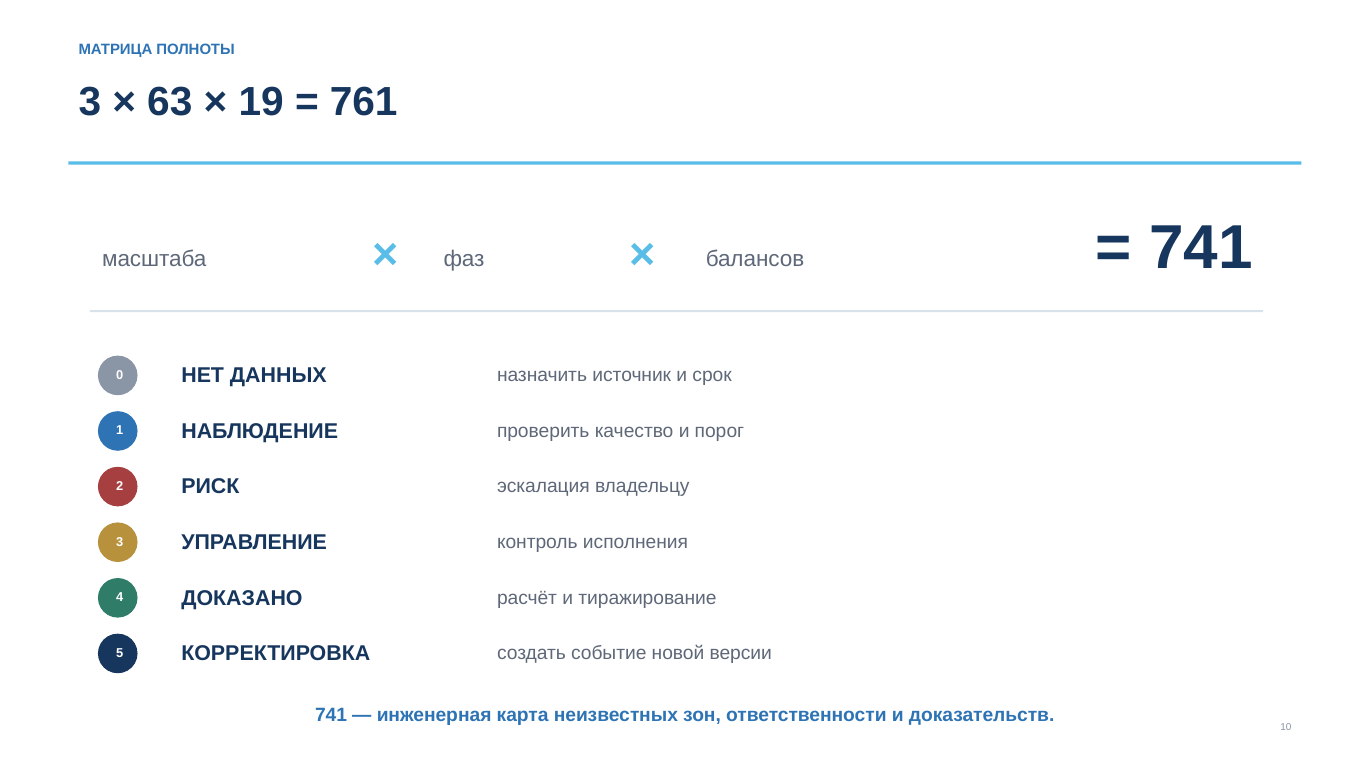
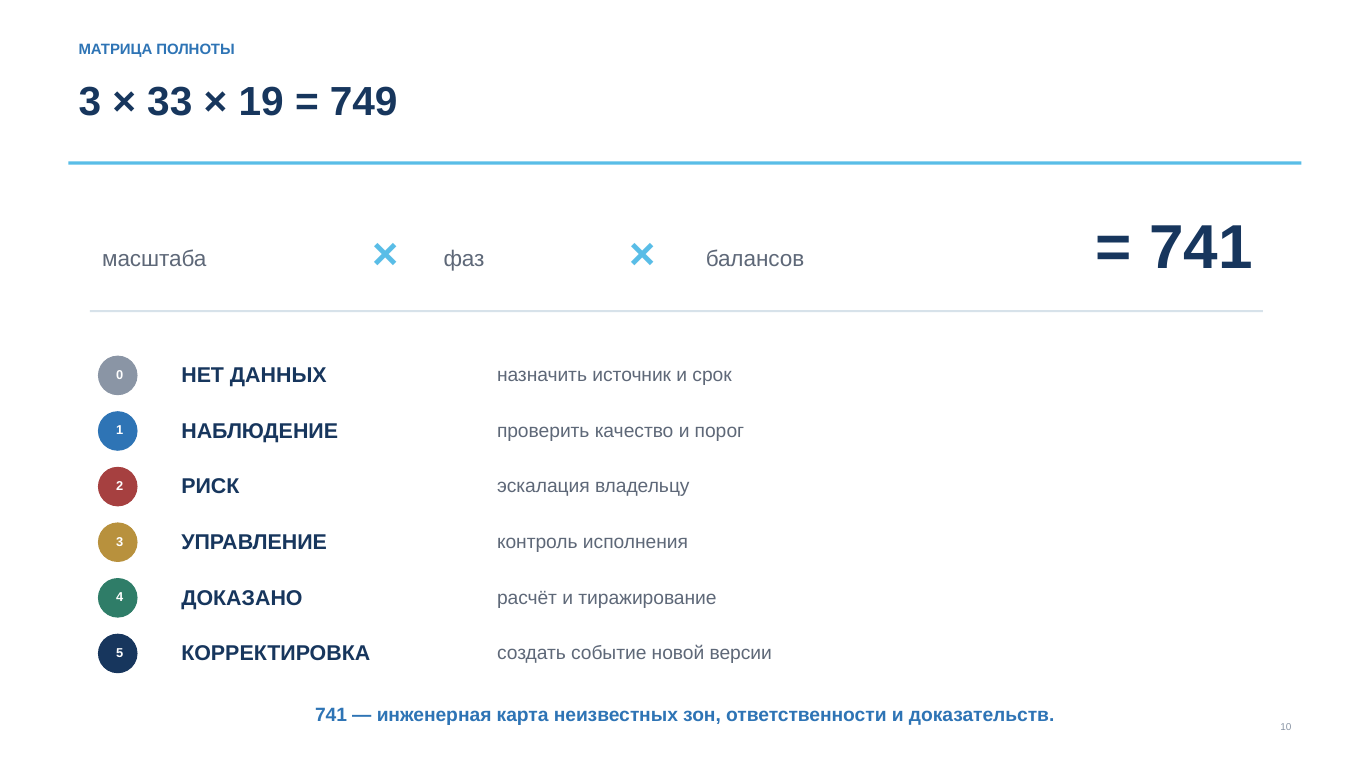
63: 63 -> 33 (170, 102)
761: 761 -> 749 (364, 102)
